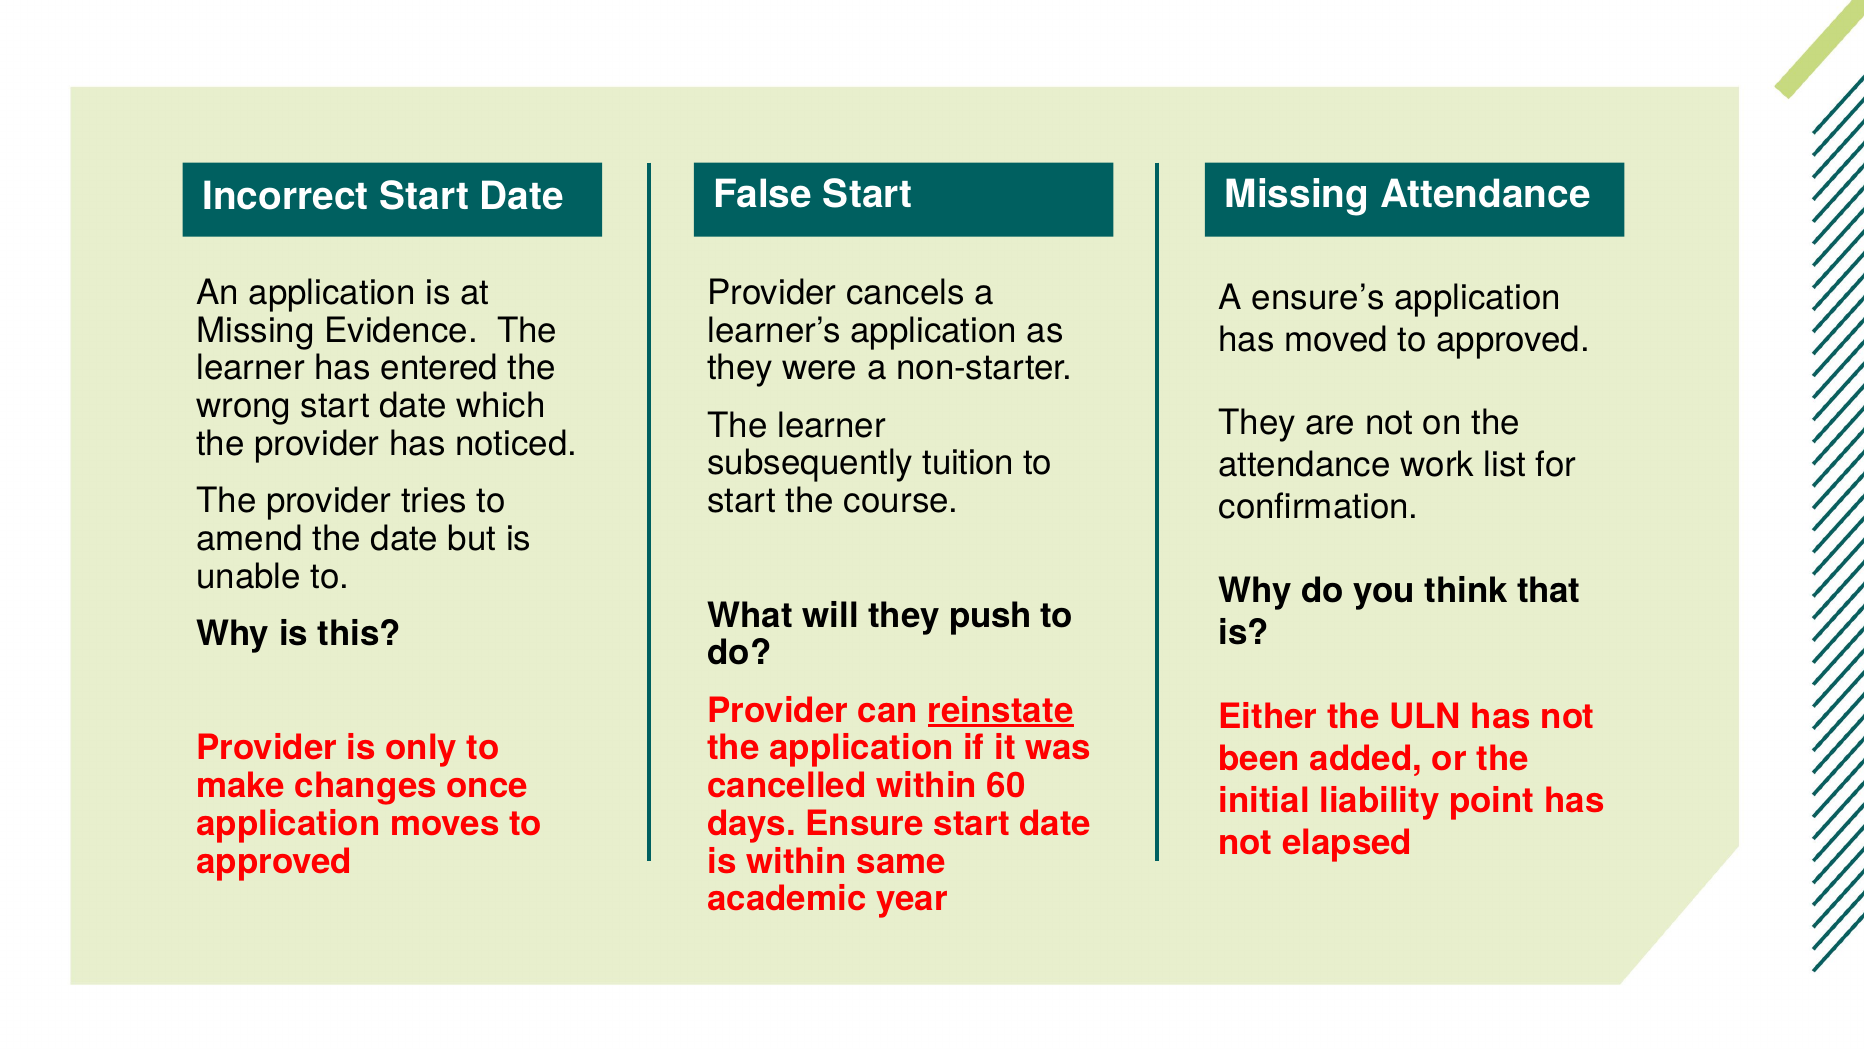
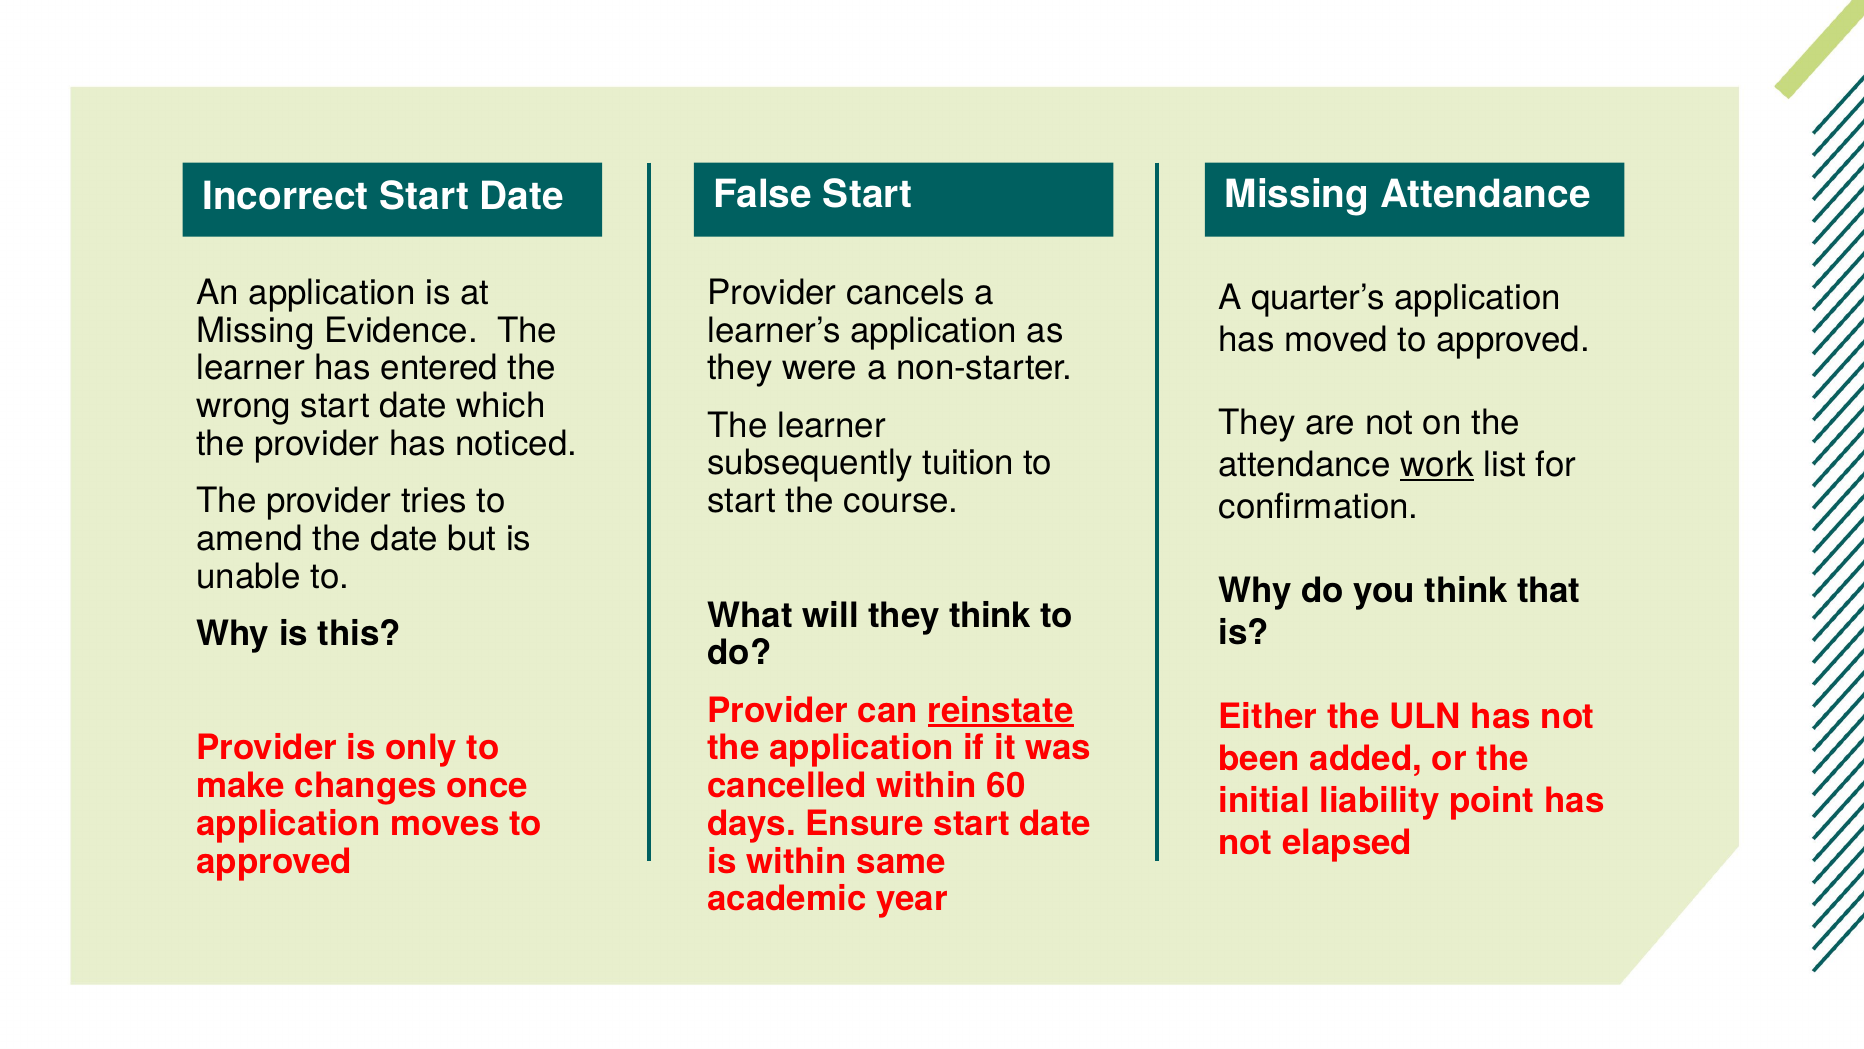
ensure’s: ensure’s -> quarter’s (1318, 297)
work underline: none -> present (1437, 465)
they push: push -> think (990, 615)
